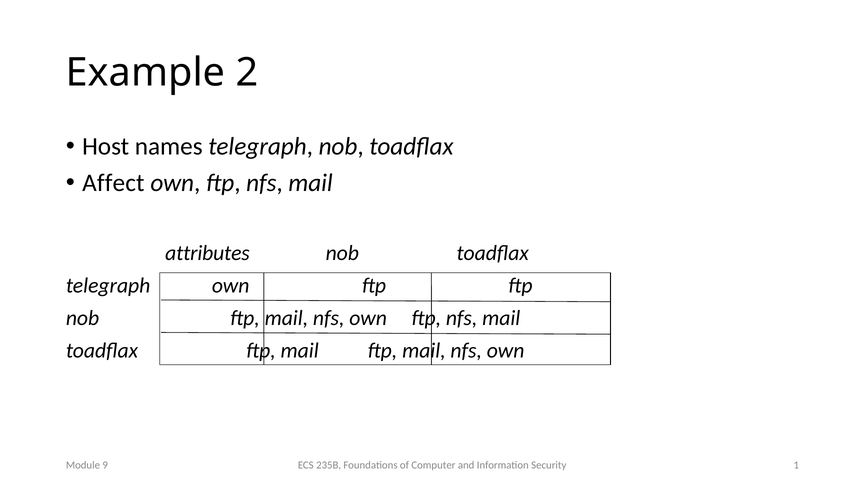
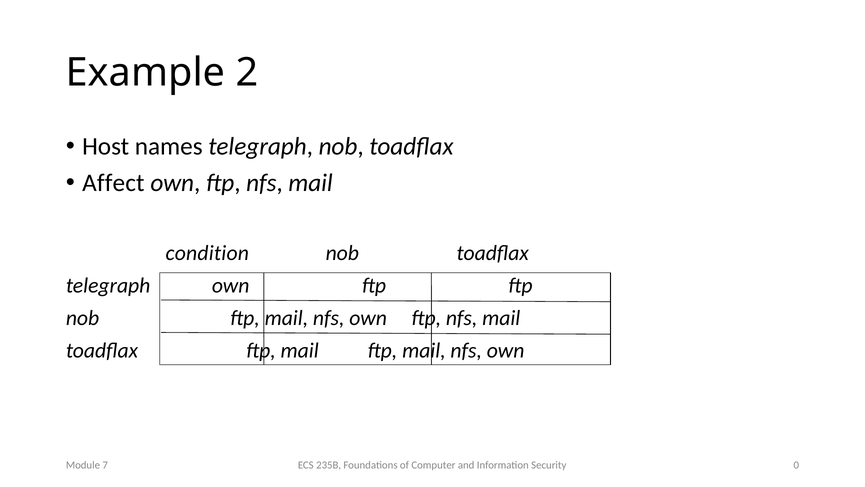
attributes: attributes -> condition (207, 253)
1: 1 -> 0 (796, 465)
9: 9 -> 7 (105, 465)
